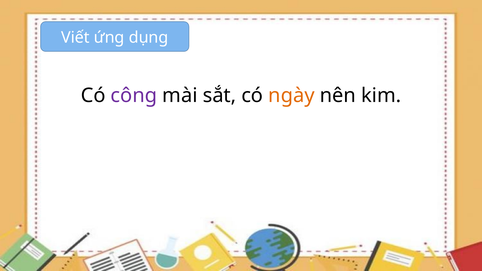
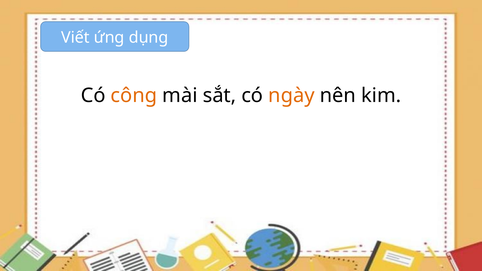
công colour: purple -> orange (134, 96)
